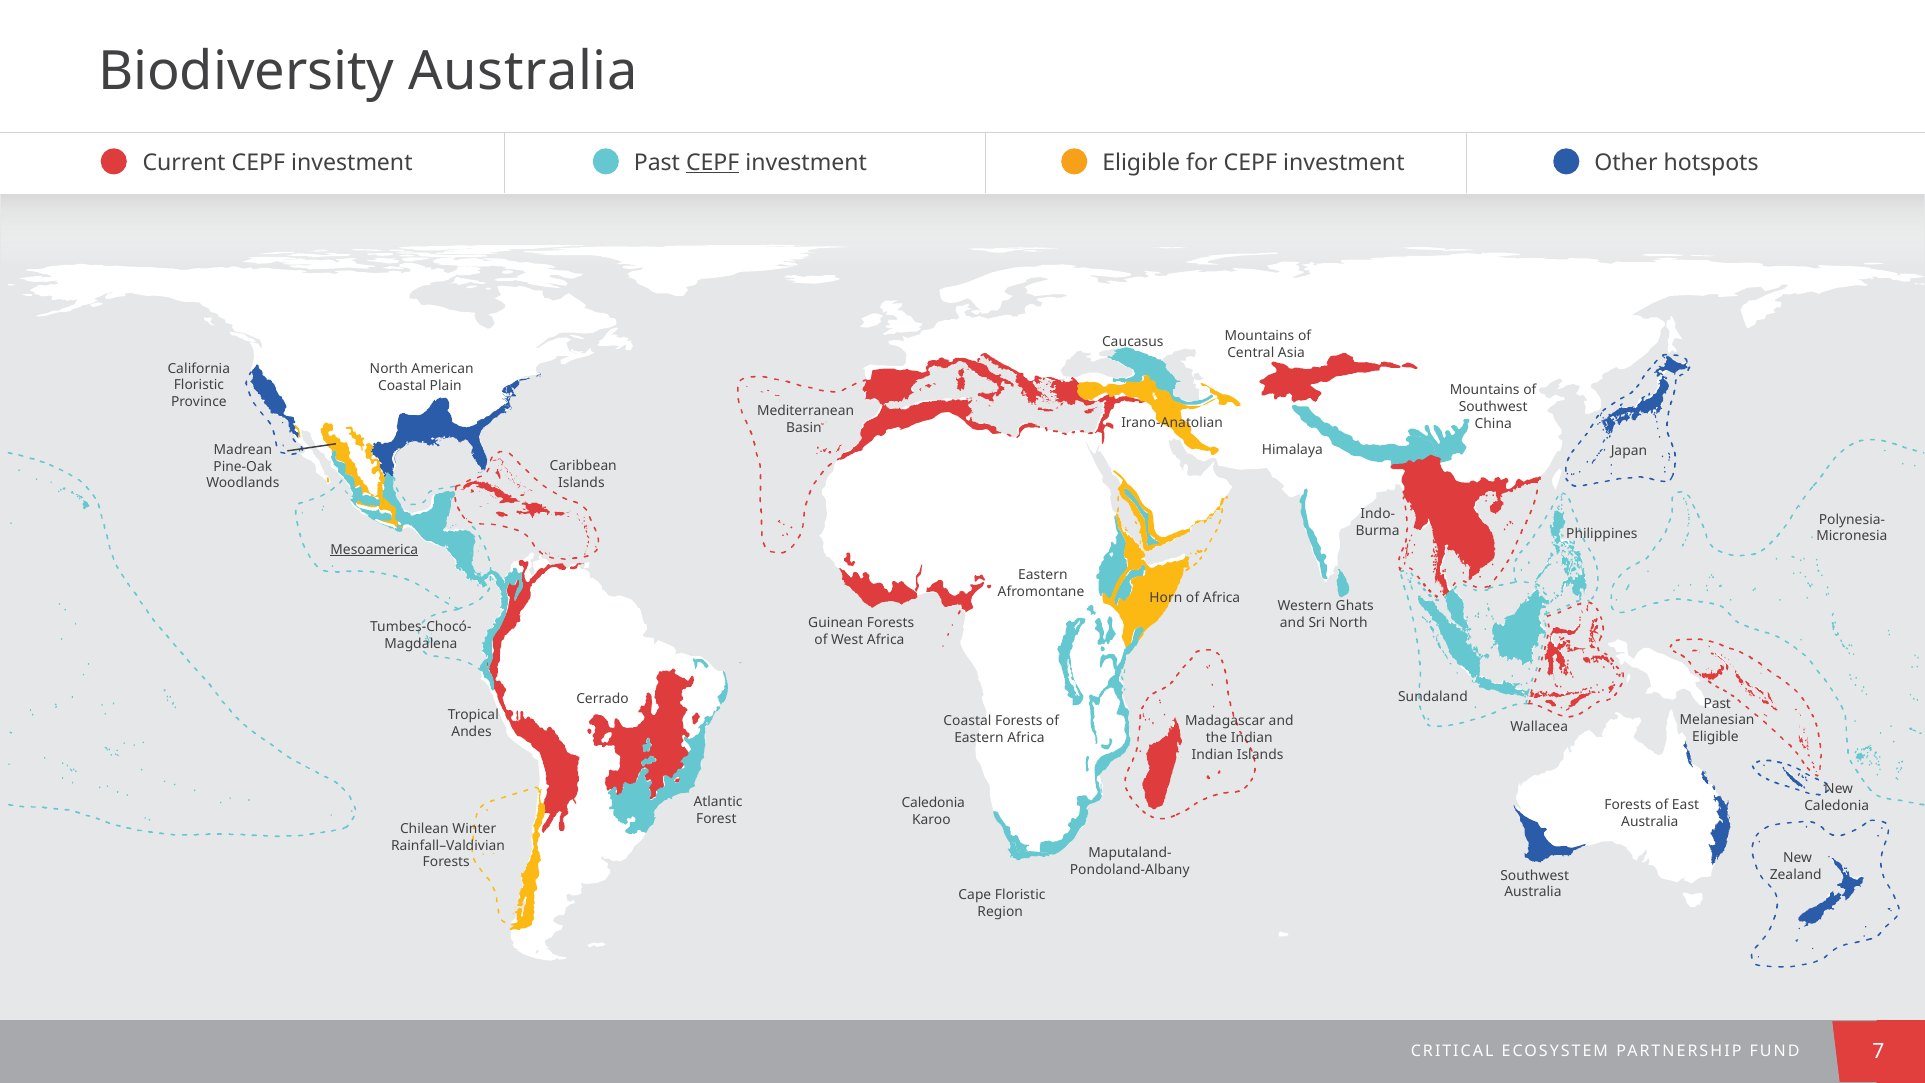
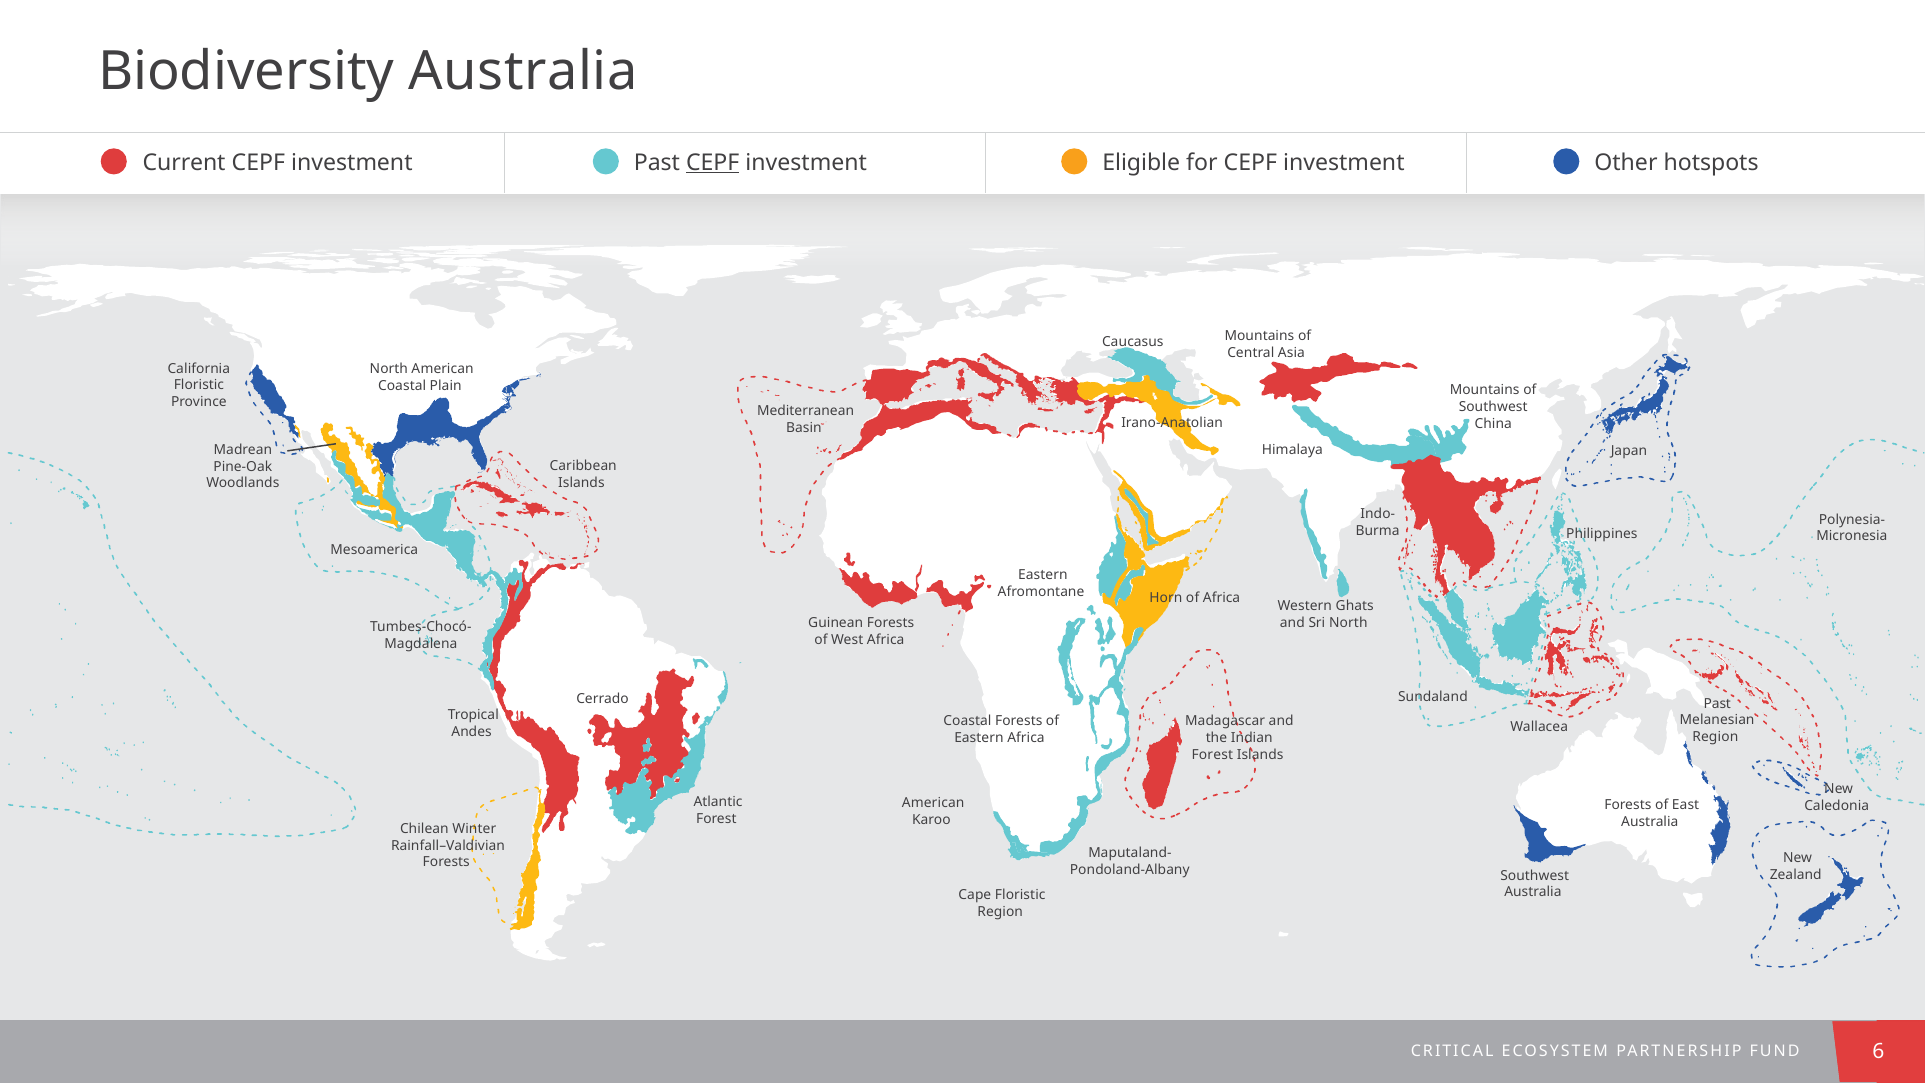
Mesoamerica underline: present -> none (374, 550)
Eligible: Eligible -> Region (1715, 737)
Indian: Indian -> Forest (1212, 755)
Caledonia: Caledonia -> American (933, 803)
7: 7 -> 6 (1878, 1051)
